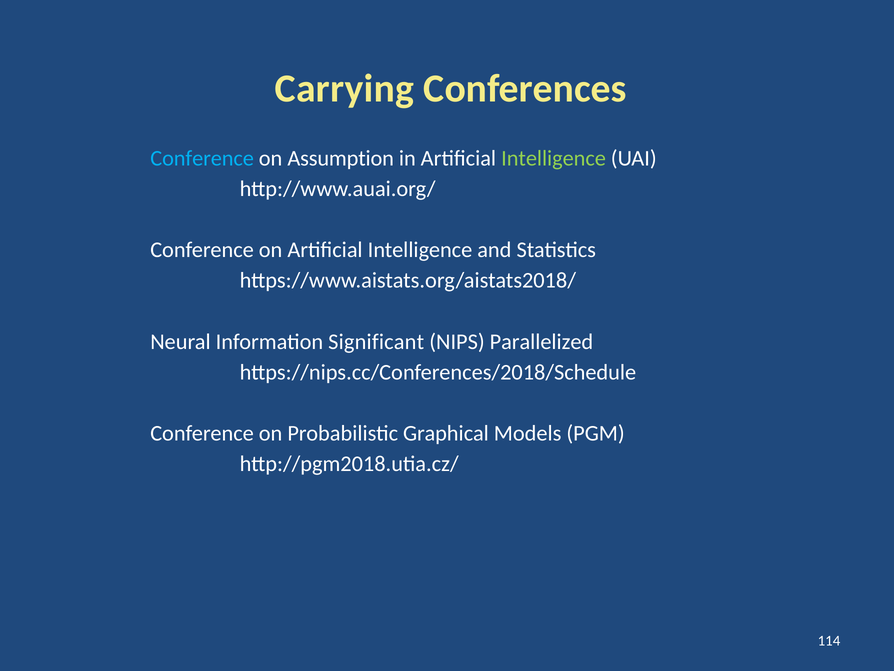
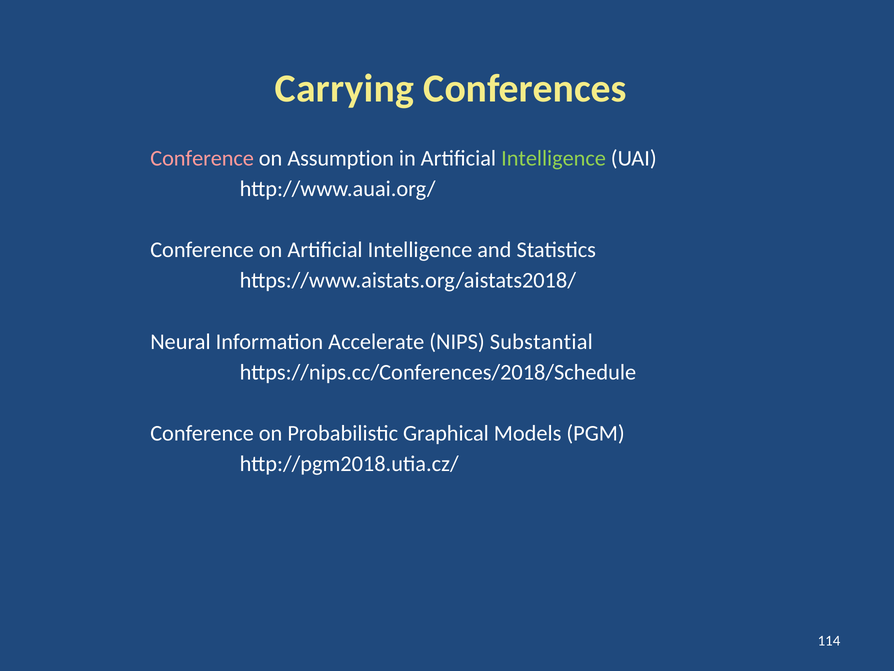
Conference colour: light blue -> pink (202, 158)
Significant: Significant -> Accelerate (376, 341)
Parallelized: Parallelized -> Substantial (541, 341)
